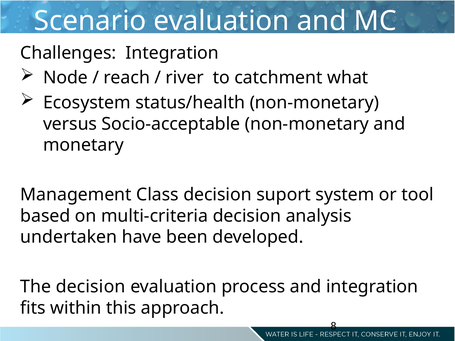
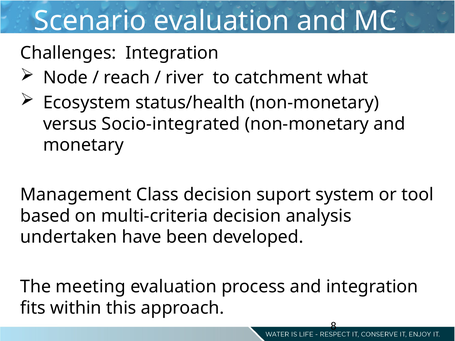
Socio-acceptable: Socio-acceptable -> Socio-integrated (171, 124)
The decision: decision -> meeting (91, 287)
